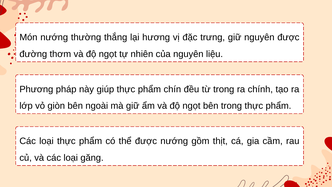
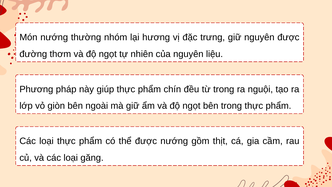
thắng: thắng -> nhóm (116, 37)
chính: chính -> nguội (260, 89)
